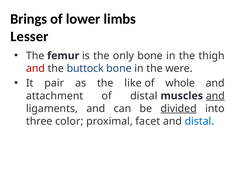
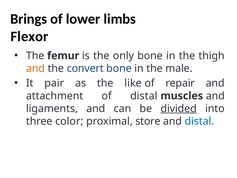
Lesser: Lesser -> Flexor (29, 36)
and colour: red -> orange (36, 68)
buttock: buttock -> convert (85, 68)
were: were -> male (179, 68)
whole: whole -> repair (180, 83)
and underline: present -> none (215, 96)
facet: facet -> store (148, 121)
